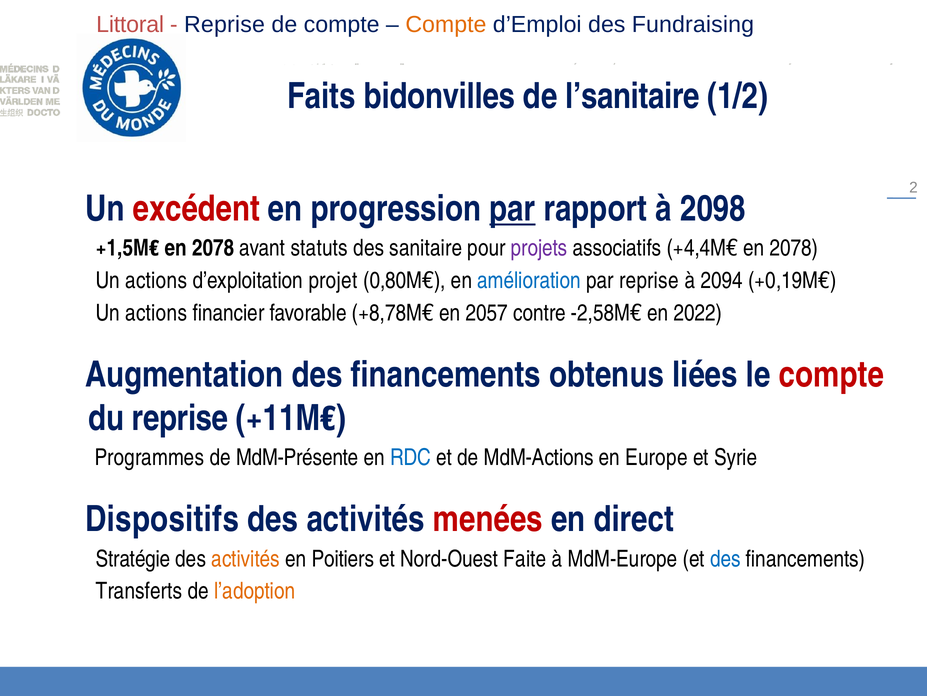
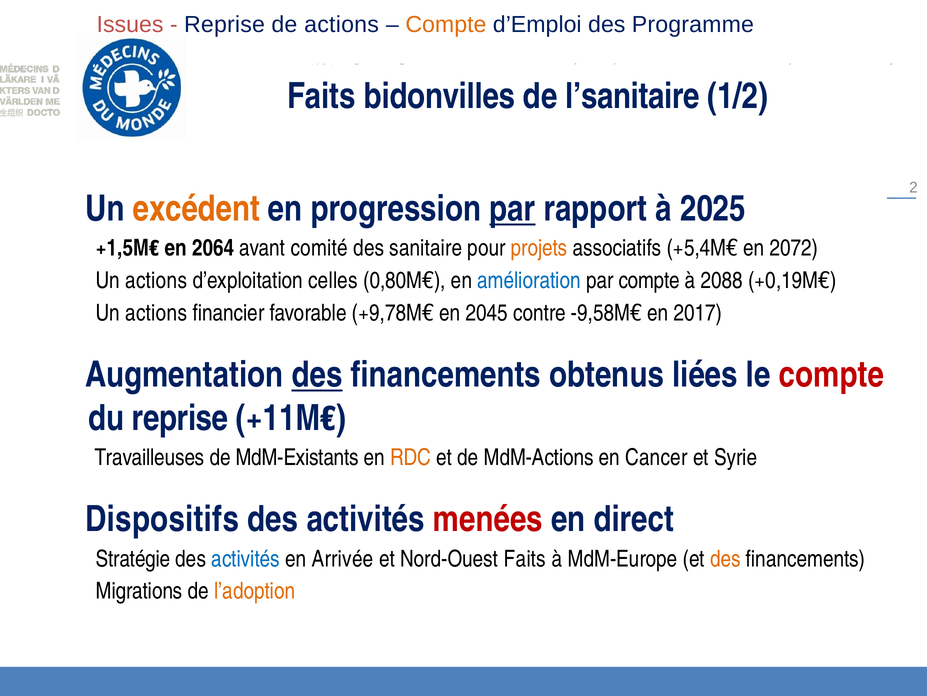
Littoral: Littoral -> Issues (130, 25)
de compte: compte -> actions (342, 25)
Fundraising: Fundraising -> Programme (693, 25)
excédent colour: red -> orange (196, 209)
2098: 2098 -> 2025 (713, 209)
+1,5M€ en 2078: 2078 -> 2064 (213, 248)
statuts: statuts -> comité (319, 248)
projets colour: purple -> orange (539, 248)
+4,4M€: +4,4M€ -> +5,4M€ (702, 248)
2078: 2078 -> 2072 (794, 248)
projet: projet -> celles (333, 280)
par reprise: reprise -> compte (649, 280)
2094: 2094 -> 2088 (722, 280)
+8,78M€: +8,78M€ -> +9,78M€ (393, 313)
2057: 2057 -> 2045 (487, 313)
-2,58M€: -2,58M€ -> -9,58M€ (606, 313)
2022: 2022 -> 2017 (698, 313)
des underline: none -> present (317, 375)
Programmes: Programmes -> Travailleuses (149, 457)
MdM-Présente: MdM-Présente -> MdM-Existants (297, 457)
RDC colour: blue -> orange (411, 457)
Europe: Europe -> Cancer (656, 457)
activités colour: orange -> blue (246, 558)
Poitiers: Poitiers -> Arrivée (343, 558)
Nord-Ouest Faite: Faite -> Faits (525, 558)
des colour: blue -> orange (725, 558)
Transferts: Transferts -> Migrations (139, 591)
